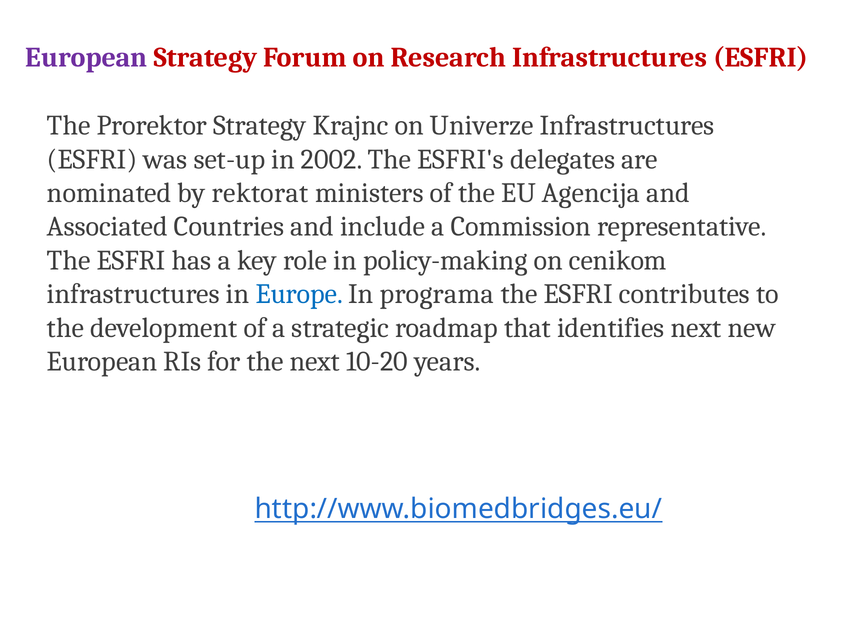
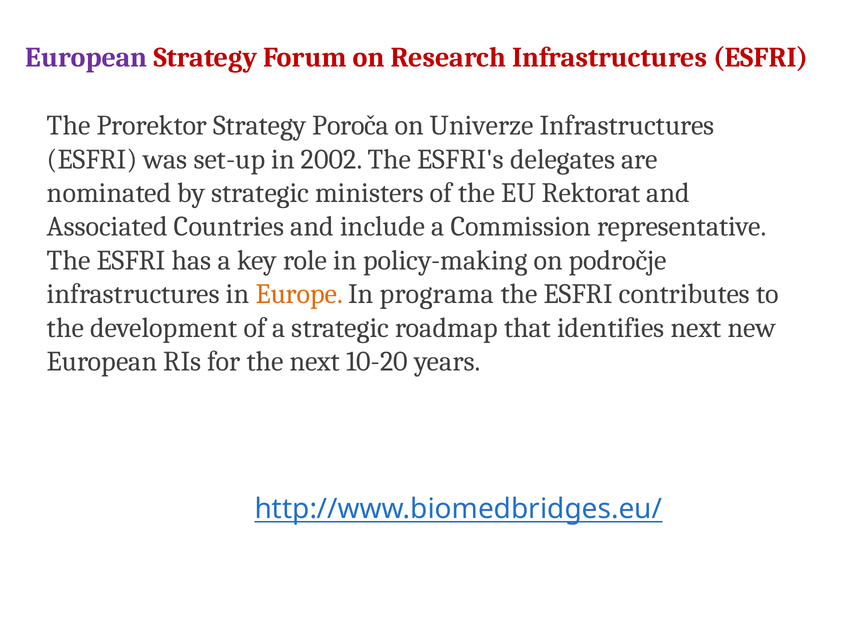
Krajnc: Krajnc -> Poroča (351, 125)
by rektorat: rektorat -> strategic (260, 193)
Agencija: Agencija -> Rektorat (591, 193)
cenikom: cenikom -> področje (618, 260)
Europe colour: blue -> orange (299, 294)
